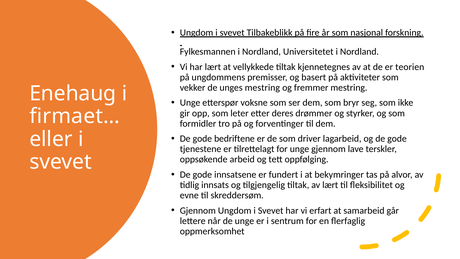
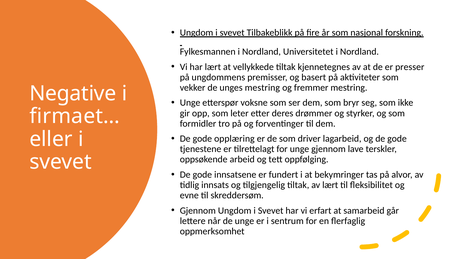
teorien: teorien -> presser (410, 67)
Enehaug: Enehaug -> Negative (73, 93)
bedriftene: bedriftene -> opplæring (234, 139)
